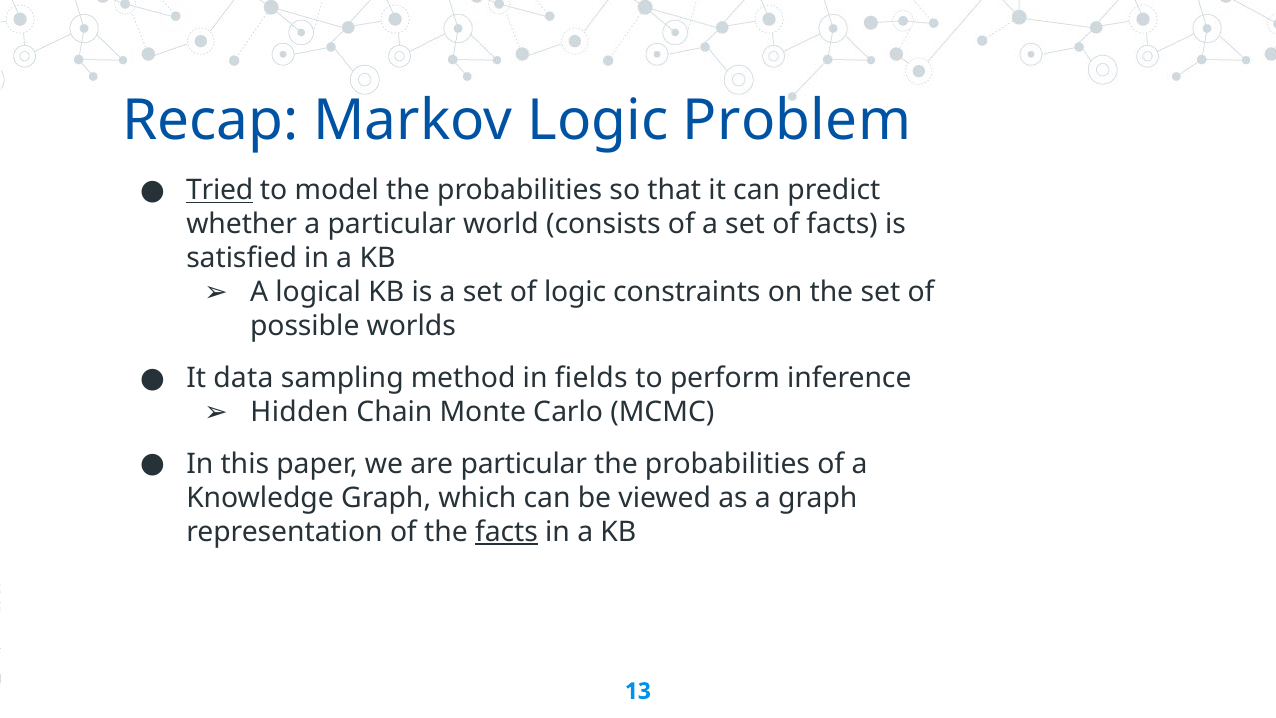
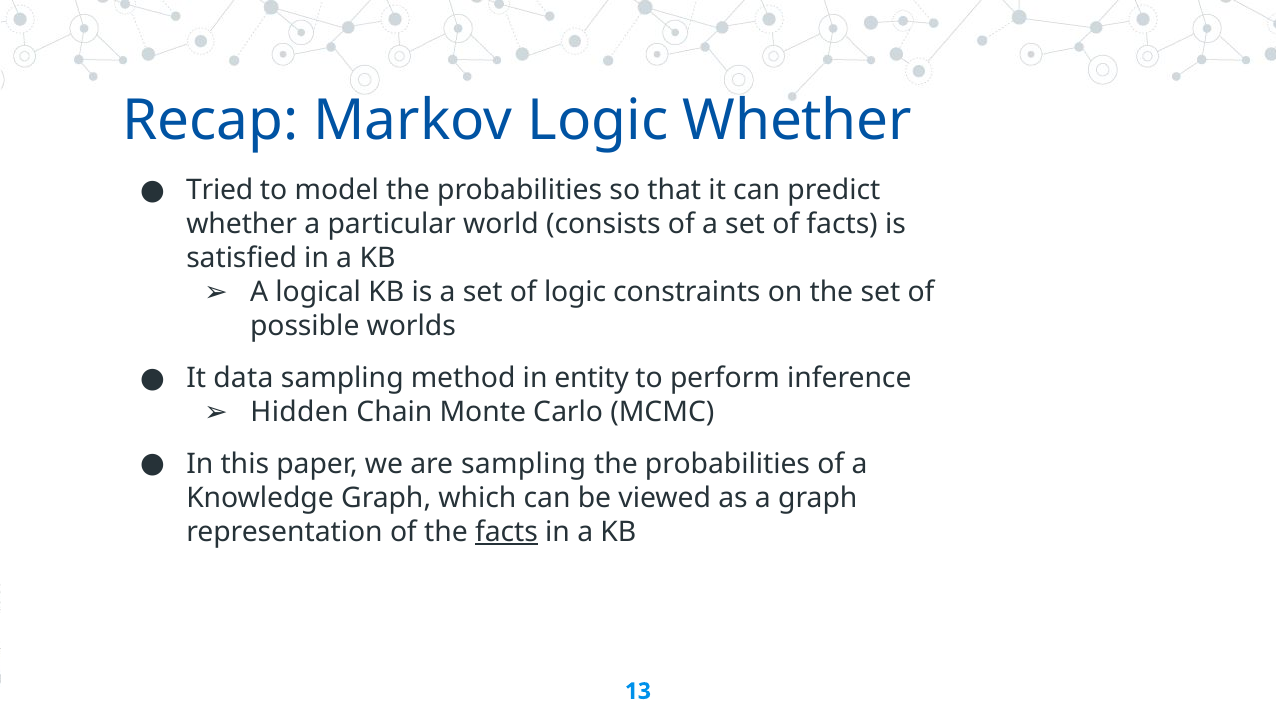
Logic Problem: Problem -> Whether (797, 120)
Tried underline: present -> none (220, 190)
fields: fields -> entity (592, 378)
are particular: particular -> sampling (524, 464)
